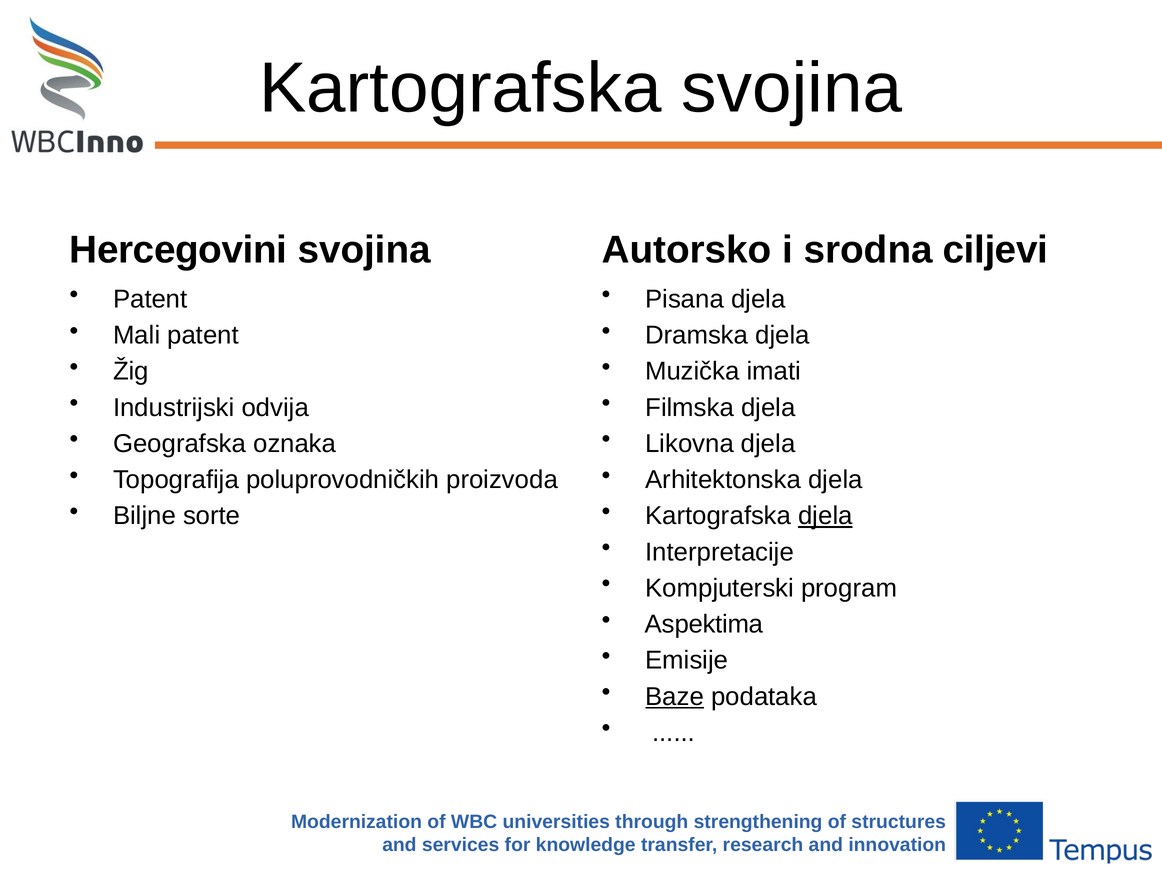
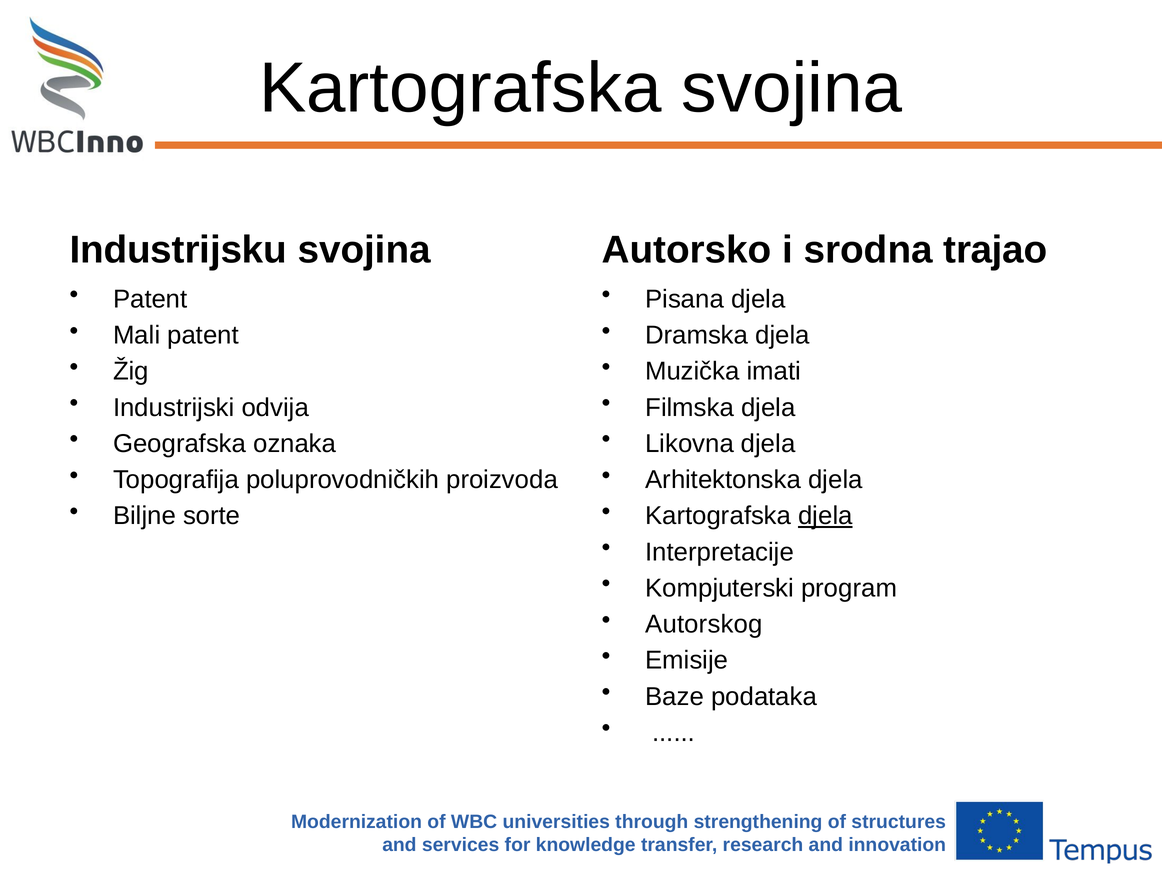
Hercegovini: Hercegovini -> Industrijsku (178, 250)
ciljevi: ciljevi -> trajao (995, 250)
Aspektima: Aspektima -> Autorskog (704, 625)
Baze underline: present -> none (675, 697)
